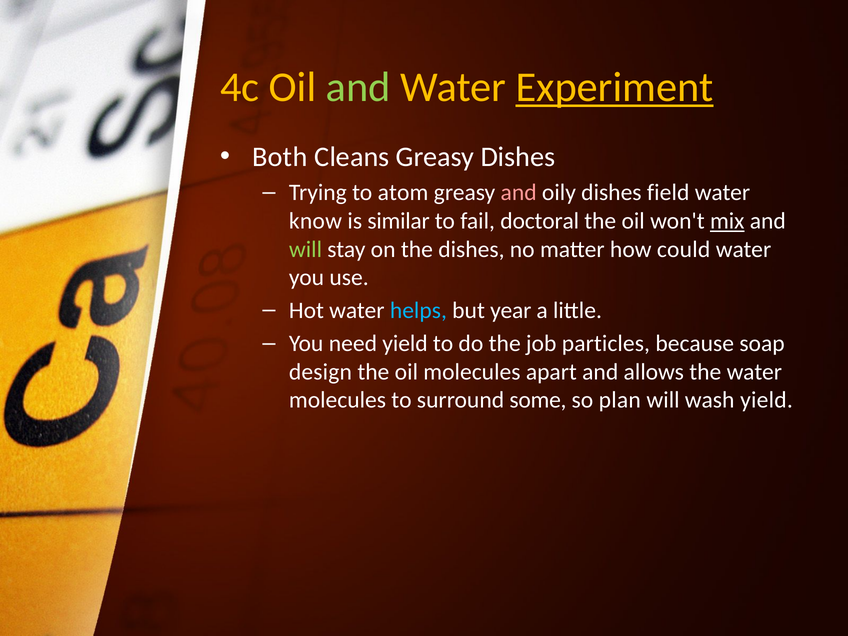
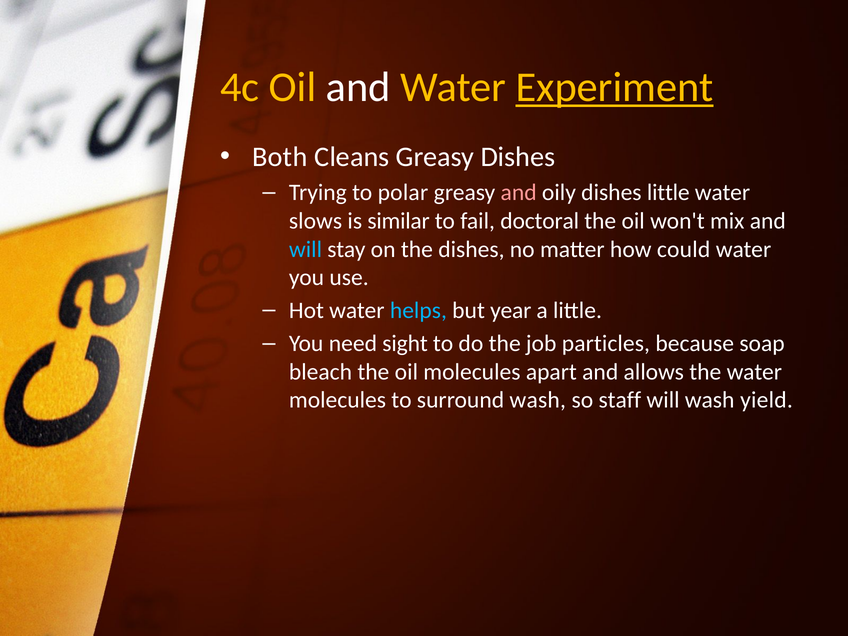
and colour: light green -> white (358, 87)
atom: atom -> polar (403, 193)
dishes field: field -> little (668, 193)
know: know -> slows (316, 221)
mix underline: present -> none (727, 221)
will colour: light green -> light blue (305, 249)
need yield: yield -> sight (405, 344)
design: design -> bleach (321, 372)
surround some: some -> wash (538, 400)
plan: plan -> staff (620, 400)
